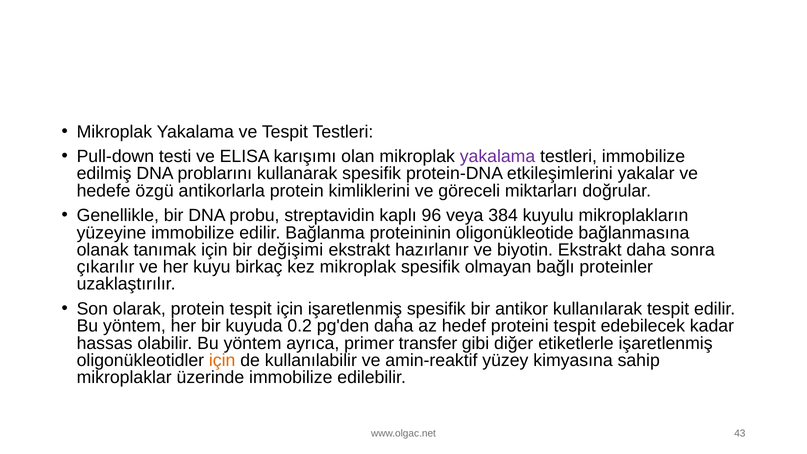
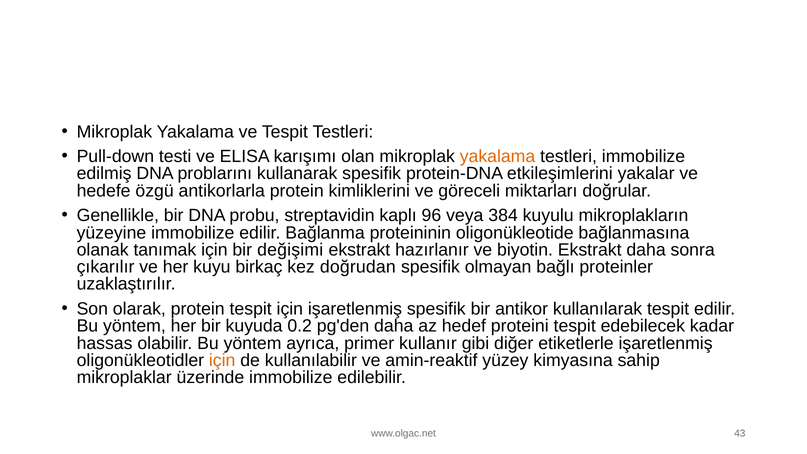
yakalama colour: purple -> orange (498, 156)
kez mikroplak: mikroplak -> doğrudan (358, 267)
transfer: transfer -> kullanır (428, 343)
